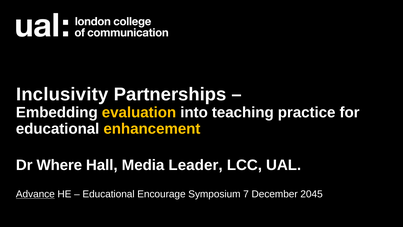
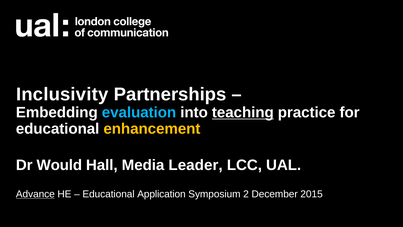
evaluation colour: yellow -> light blue (139, 112)
teaching underline: none -> present (243, 112)
Where: Where -> Would (59, 165)
Encourage: Encourage -> Application (161, 194)
7: 7 -> 2 (246, 194)
2045: 2045 -> 2015 (312, 194)
